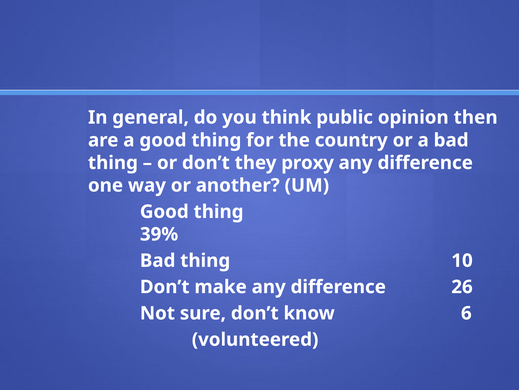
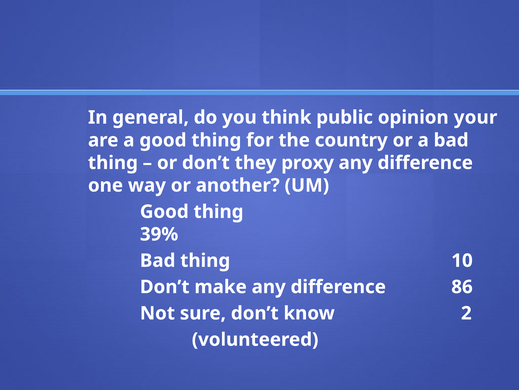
then: then -> your (476, 117)
26: 26 -> 86 (462, 286)
6: 6 -> 2 (466, 313)
